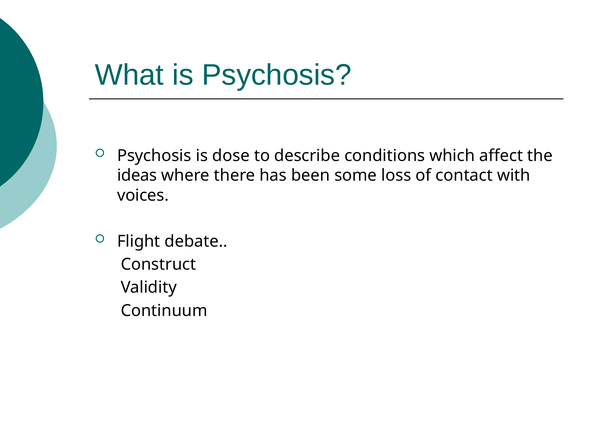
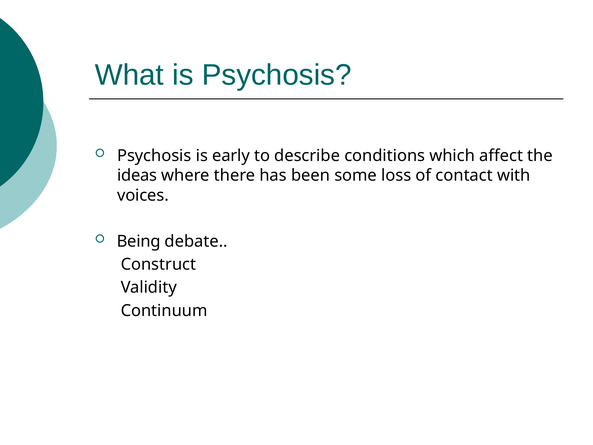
dose: dose -> early (231, 156)
Flight: Flight -> Being (139, 241)
